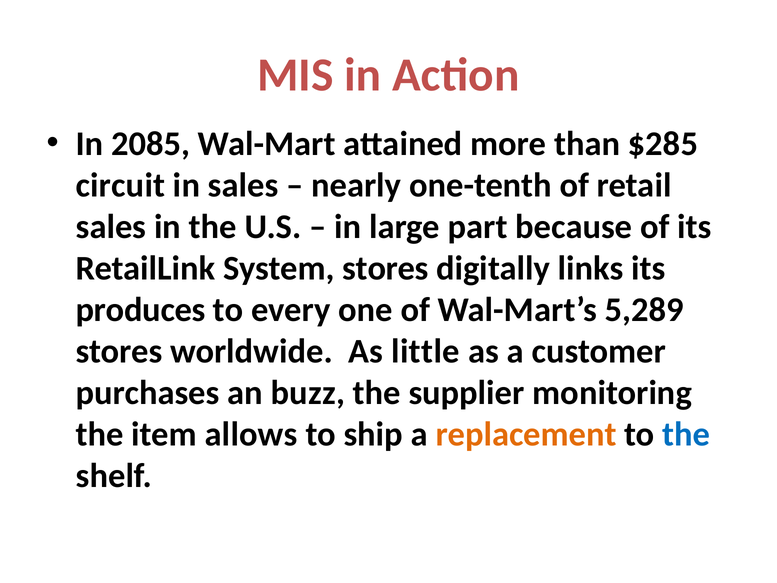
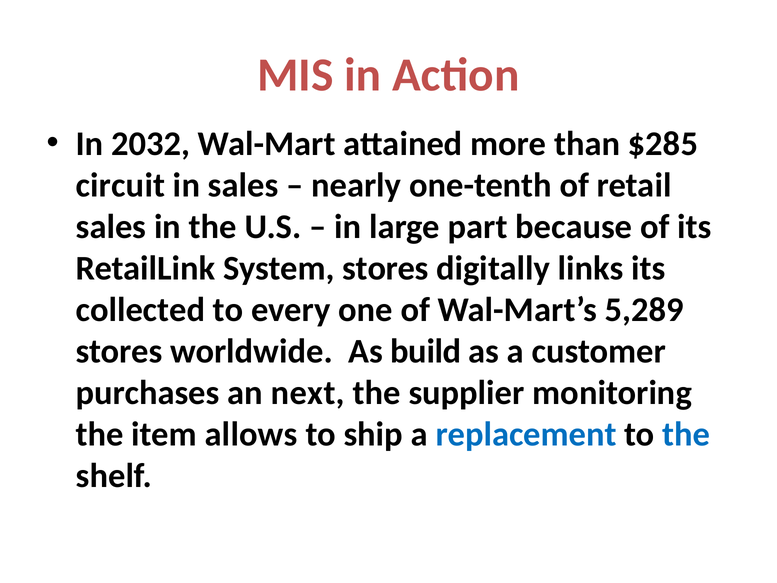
2085: 2085 -> 2032 (151, 144)
produces: produces -> collected (140, 310)
little: little -> build (426, 351)
buzz: buzz -> next (308, 392)
replacement colour: orange -> blue (526, 434)
